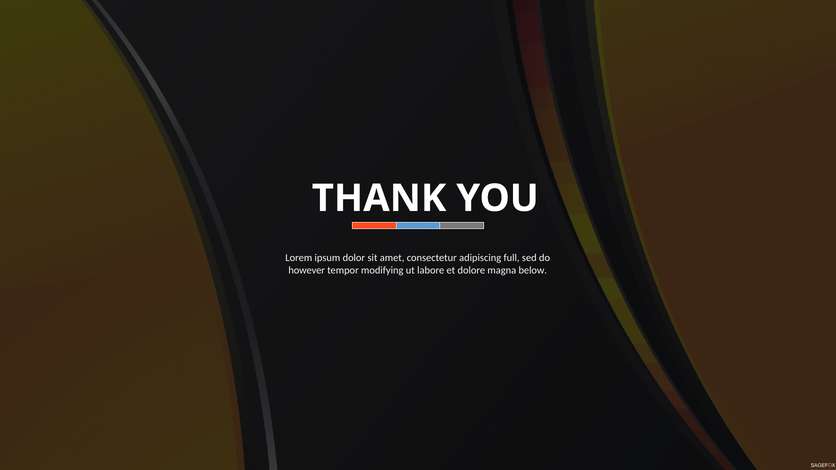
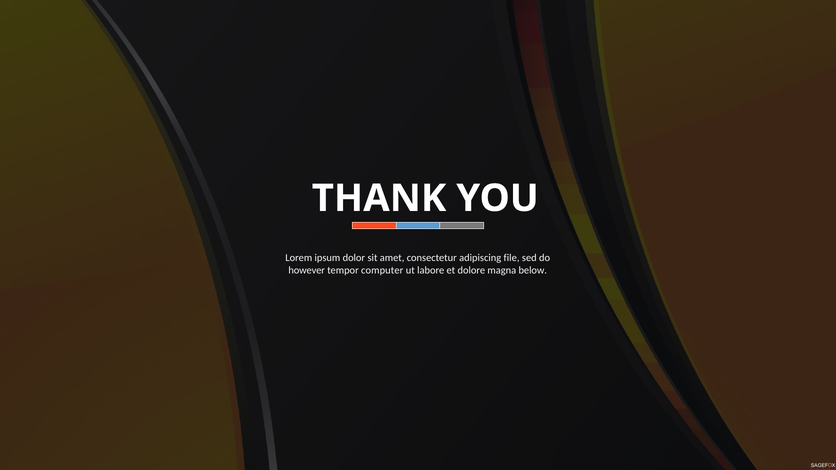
full: full -> file (512, 258)
modifying: modifying -> computer (382, 271)
